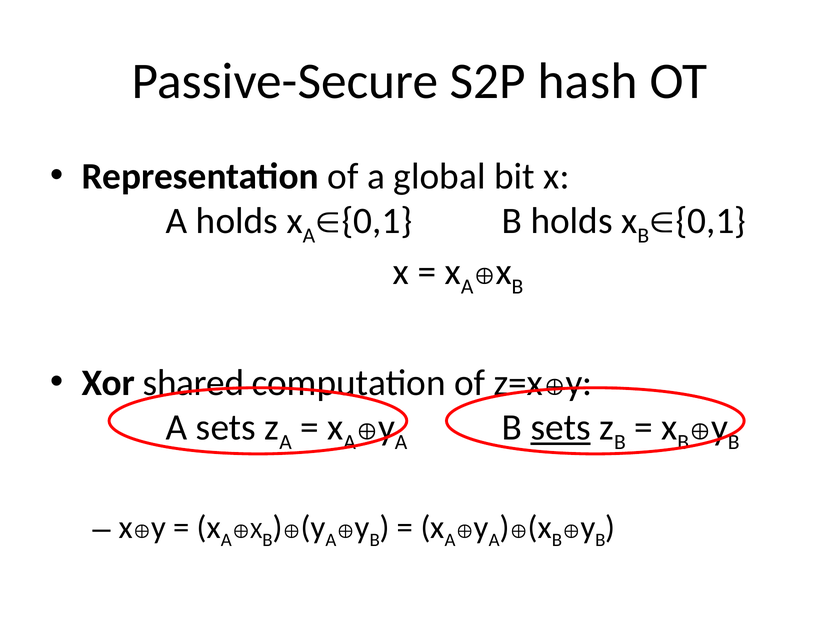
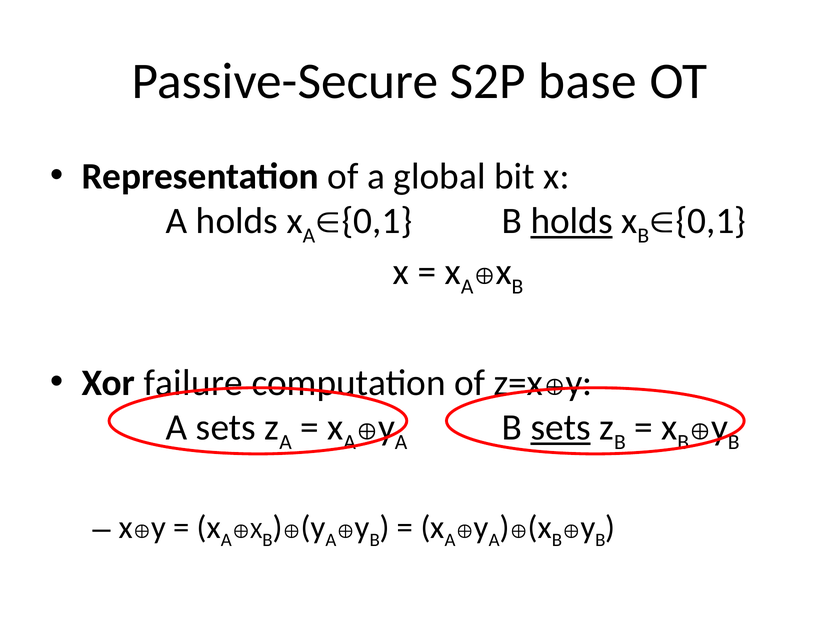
hash: hash -> base (588, 81)
holds underline: none -> present (572, 221)
shared: shared -> failure (193, 383)
